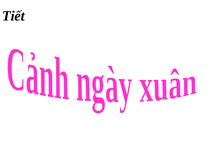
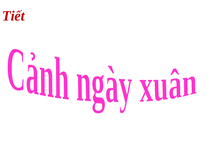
Tiết colour: black -> red (13, 16)
